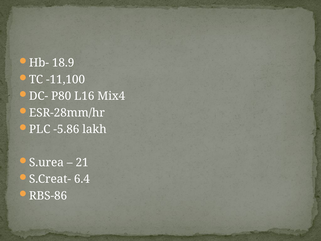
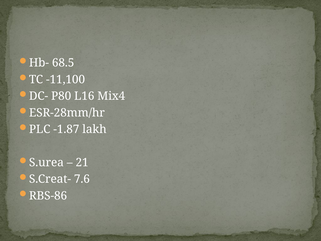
18.9: 18.9 -> 68.5 (63, 63)
-5.86: -5.86 -> -1.87 (66, 129)
6.4: 6.4 -> 7.6 (82, 179)
